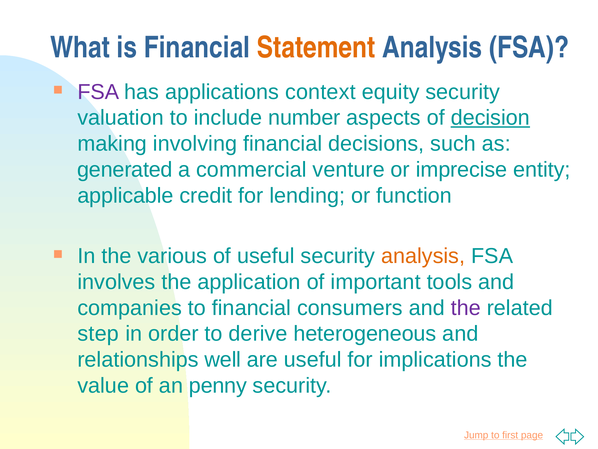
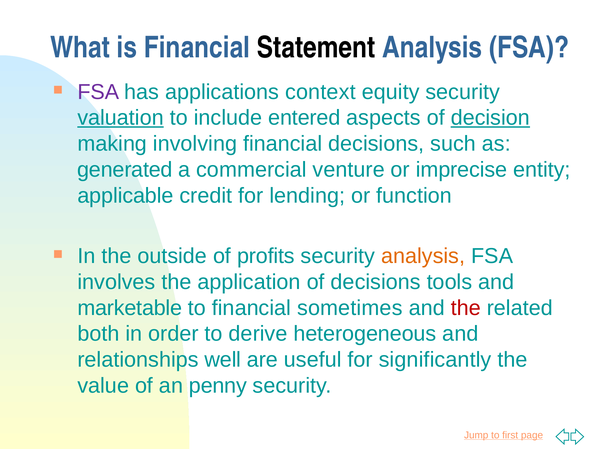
Statement colour: orange -> black (316, 47)
valuation underline: none -> present (121, 118)
number: number -> entered (304, 118)
various: various -> outside (172, 256)
of useful: useful -> profits (266, 256)
of important: important -> decisions (376, 282)
companies: companies -> marketable (130, 308)
consumers: consumers -> sometimes (350, 308)
the colour: purple -> red (466, 308)
step: step -> both (98, 333)
implications: implications -> significantly (435, 359)
